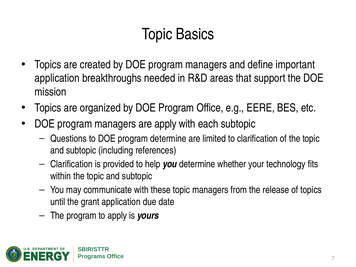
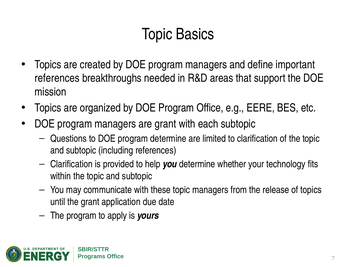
application: application -> references (57, 78)
are apply: apply -> grant (165, 124)
